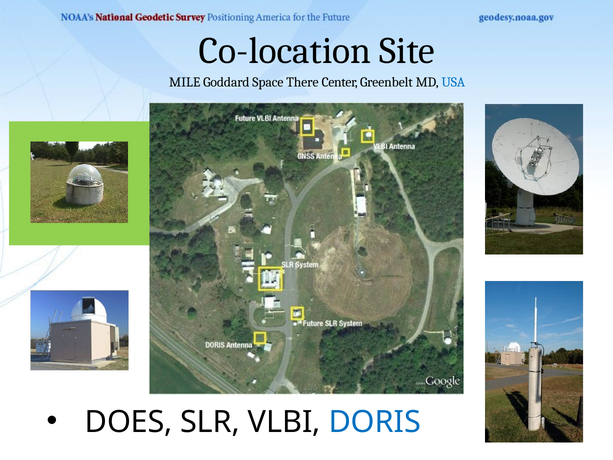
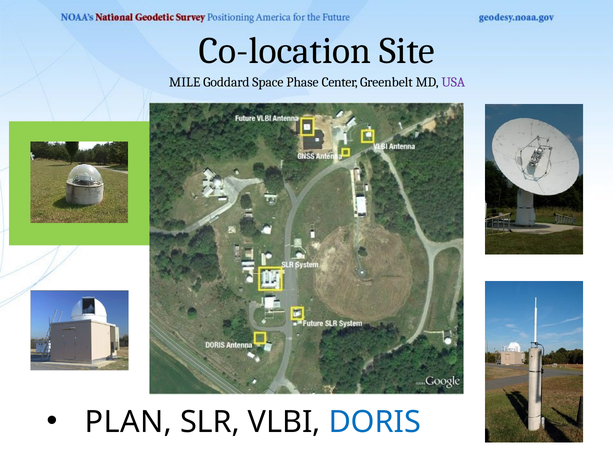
There: There -> Phase (302, 82)
USA colour: blue -> purple (453, 82)
DOES: DOES -> PLAN (128, 422)
